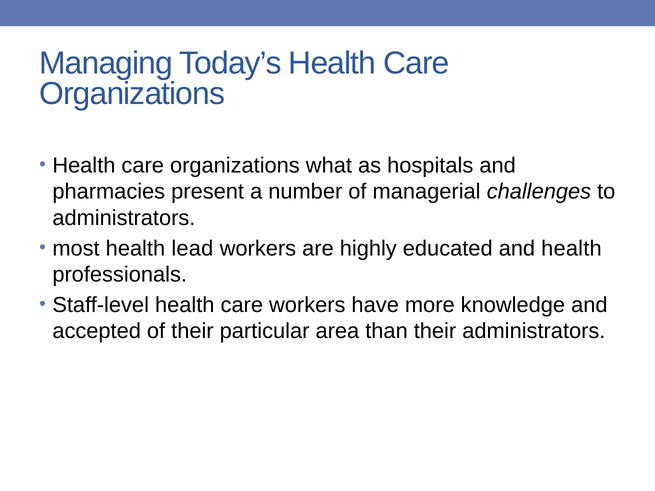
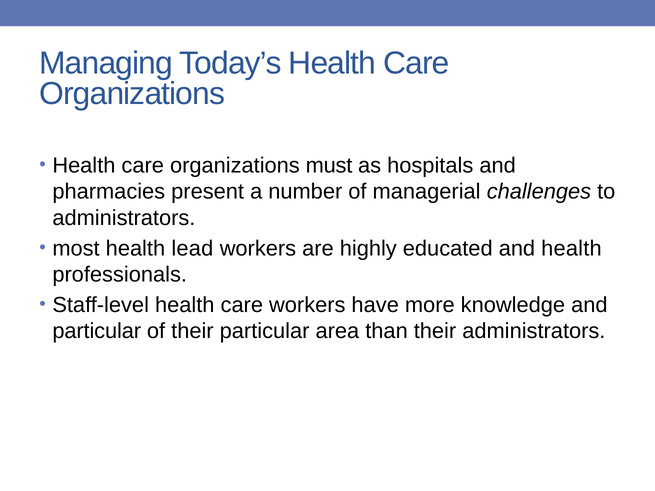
what: what -> must (329, 166)
accepted: accepted -> particular (97, 331)
